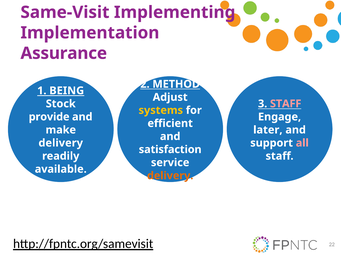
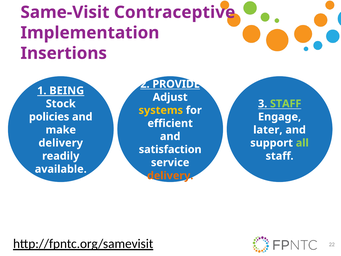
Implementing: Implementing -> Contraceptive (175, 12)
Assurance: Assurance -> Insertions (64, 53)
METHOD: METHOD -> PROVIDE (176, 84)
STAFF colour: pink -> light green (286, 104)
provide: provide -> policies (49, 117)
all colour: pink -> light green (302, 143)
